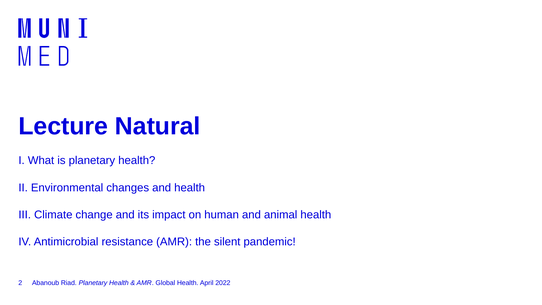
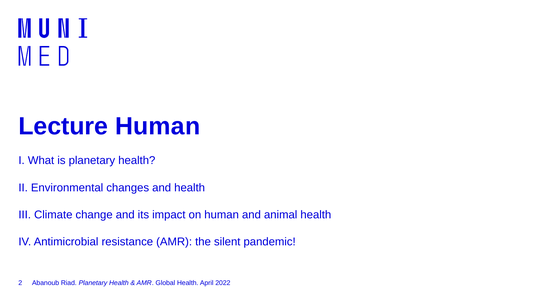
Lecture Natural: Natural -> Human (158, 126)
